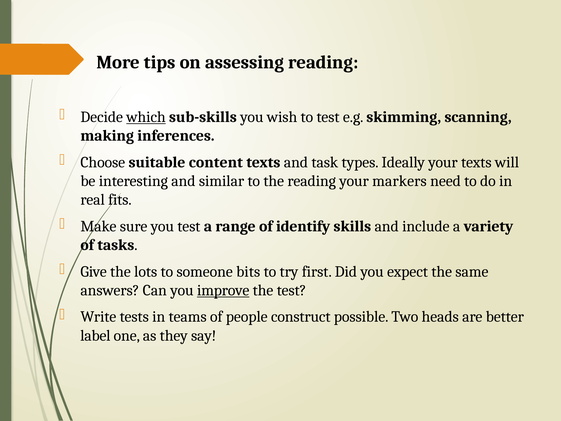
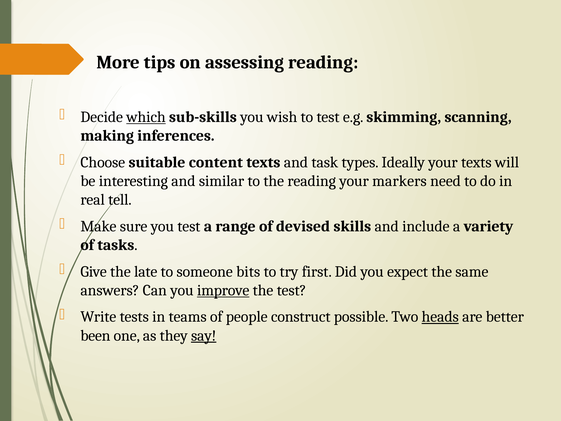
fits: fits -> tell (120, 200)
identify: identify -> devised (303, 226)
lots: lots -> late (146, 271)
heads underline: none -> present (440, 317)
label: label -> been (95, 335)
say underline: none -> present (204, 335)
